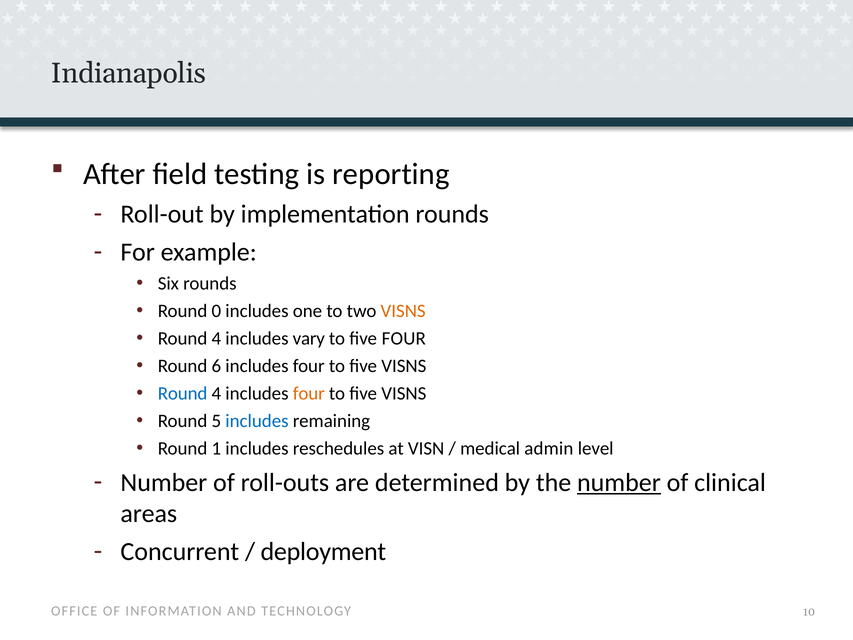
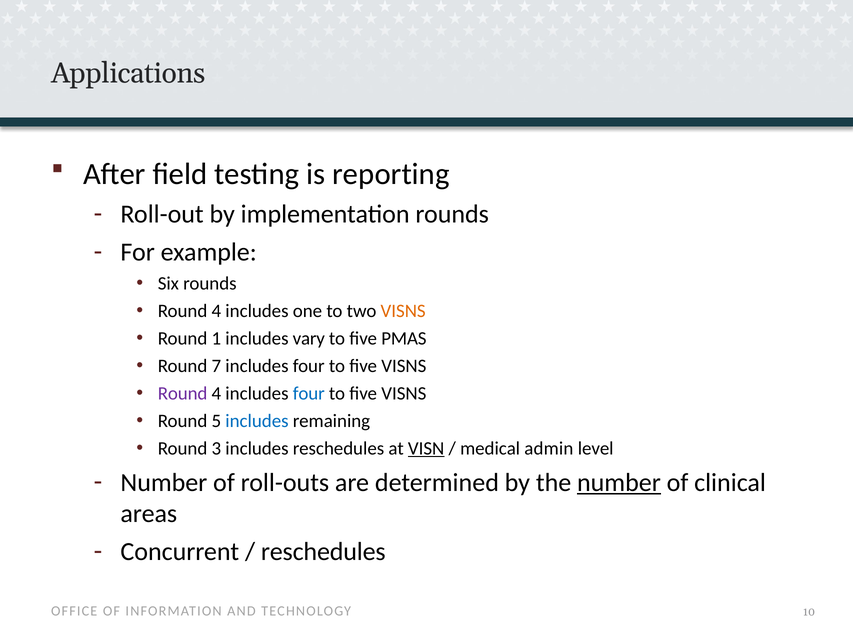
Indianapolis: Indianapolis -> Applications (128, 73)
0: 0 -> 4 (216, 311)
4: 4 -> 1 (216, 338)
five FOUR: FOUR -> PMAS (404, 338)
6: 6 -> 7 (216, 366)
Round colour: blue -> purple (183, 393)
four colour: orange -> blue (309, 393)
1: 1 -> 3 (216, 448)
VISN underline: none -> present (426, 448)
deployment: deployment -> reschedules (323, 552)
